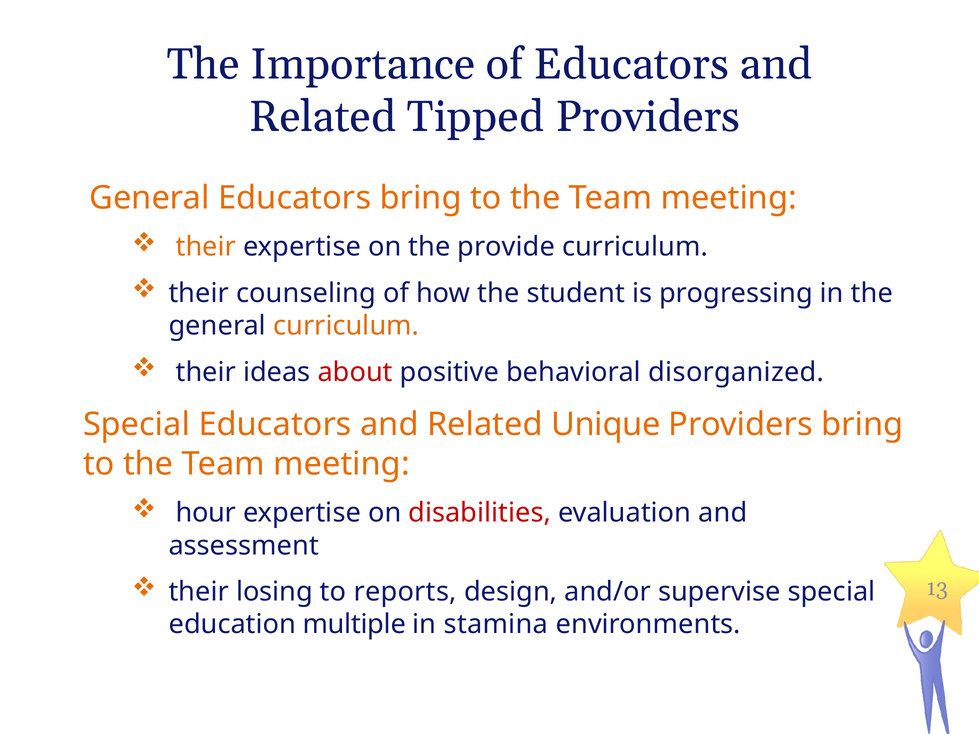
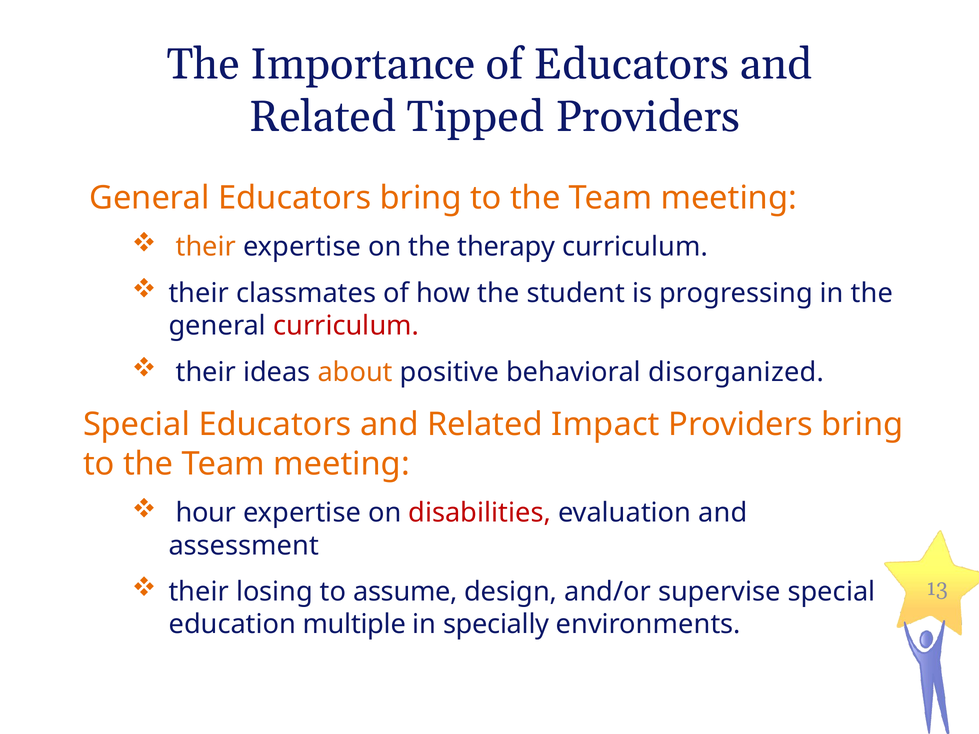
provide: provide -> therapy (506, 247)
counseling: counseling -> classmates (306, 293)
curriculum colour: orange -> red (346, 326)
about colour: red -> orange (355, 372)
Unique: Unique -> Impact (606, 425)
reports: reports -> assume (405, 592)
stamina: stamina -> specially (496, 625)
